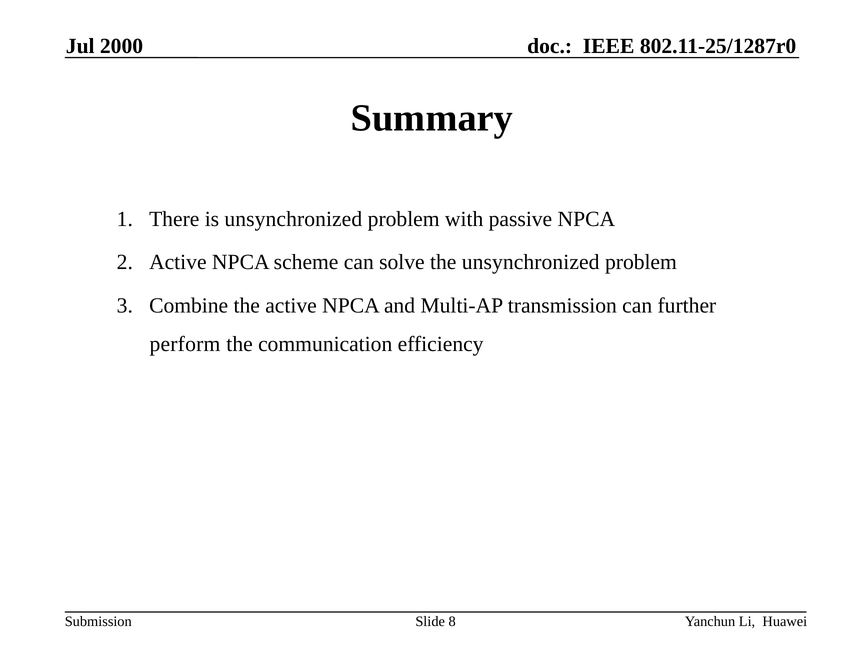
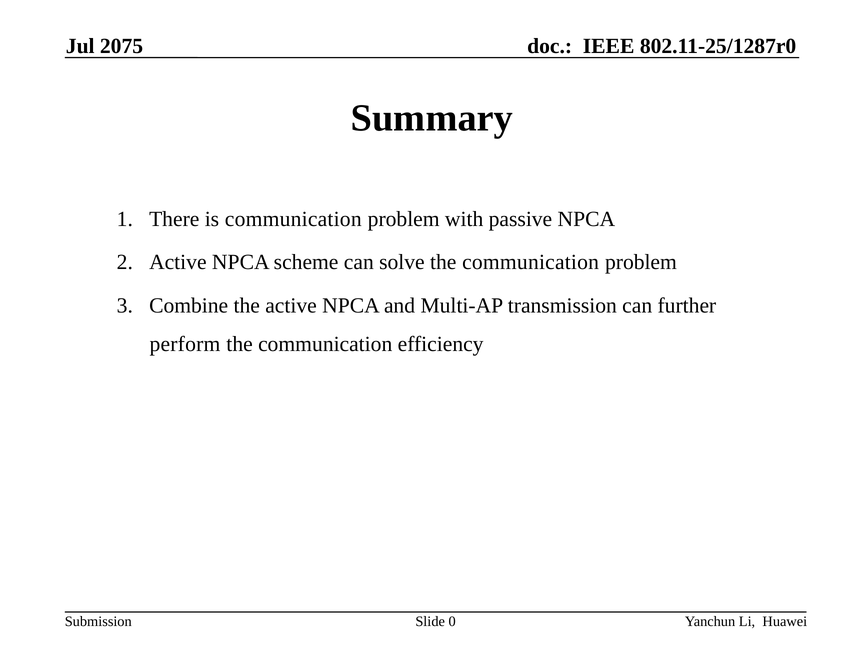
2000: 2000 -> 2075 (122, 46)
is unsynchronized: unsynchronized -> communication (293, 219)
solve the unsynchronized: unsynchronized -> communication (531, 262)
8: 8 -> 0 (452, 621)
